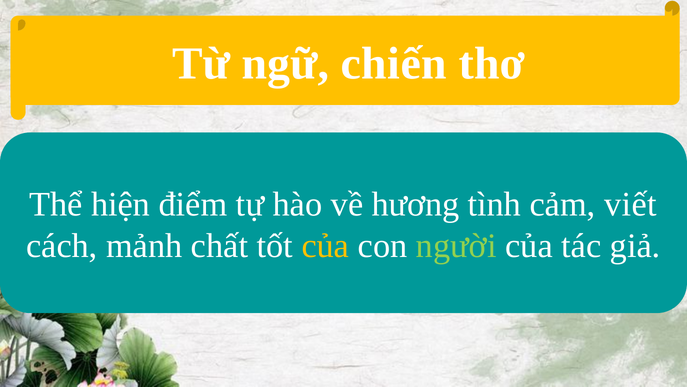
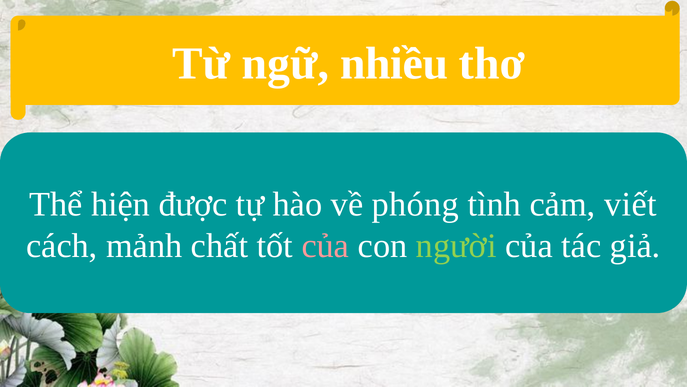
chiến: chiến -> nhiều (394, 63)
điểm: điểm -> được (193, 204)
hương: hương -> phóng (415, 204)
của colour: yellow -> pink (325, 245)
